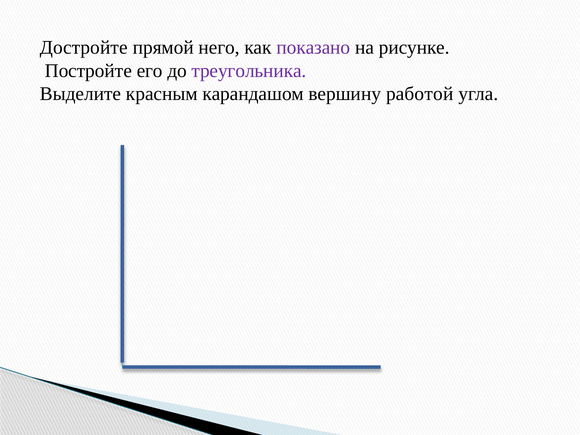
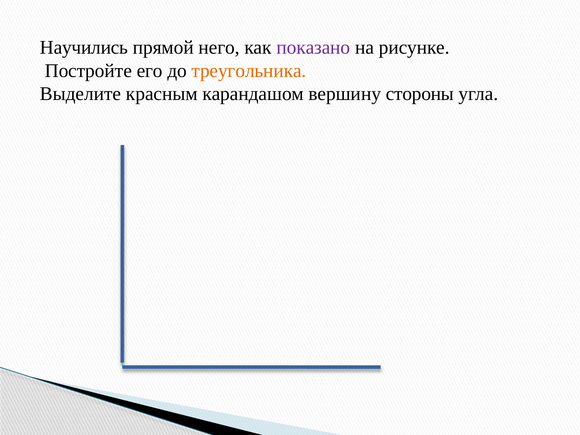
Достройте: Достройте -> Научились (84, 48)
треугольника colour: purple -> orange (249, 71)
работой: работой -> стороны (420, 94)
